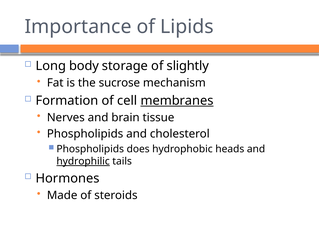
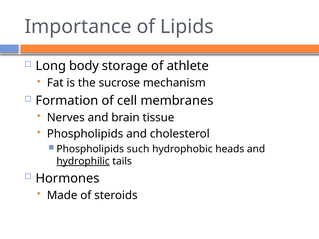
slightly: slightly -> athlete (188, 66)
membranes underline: present -> none (177, 101)
does: does -> such (138, 149)
